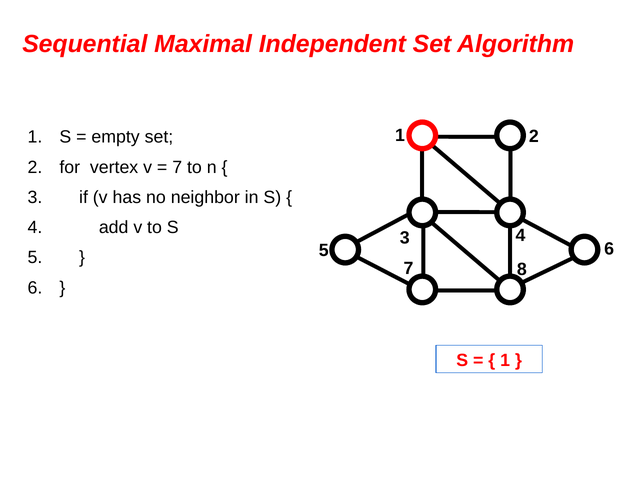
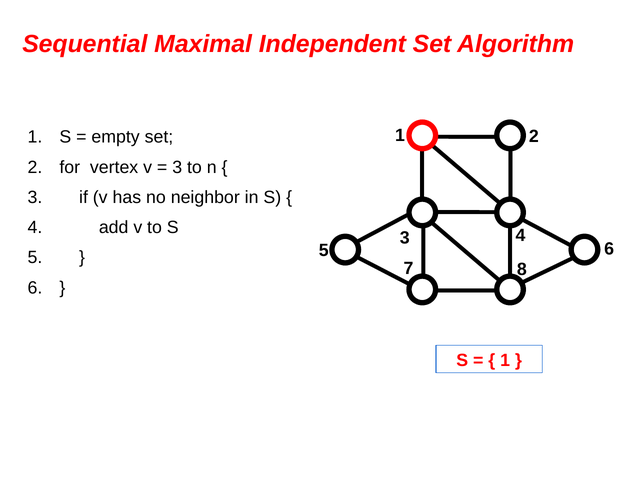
7: 7 -> 3 (177, 167)
